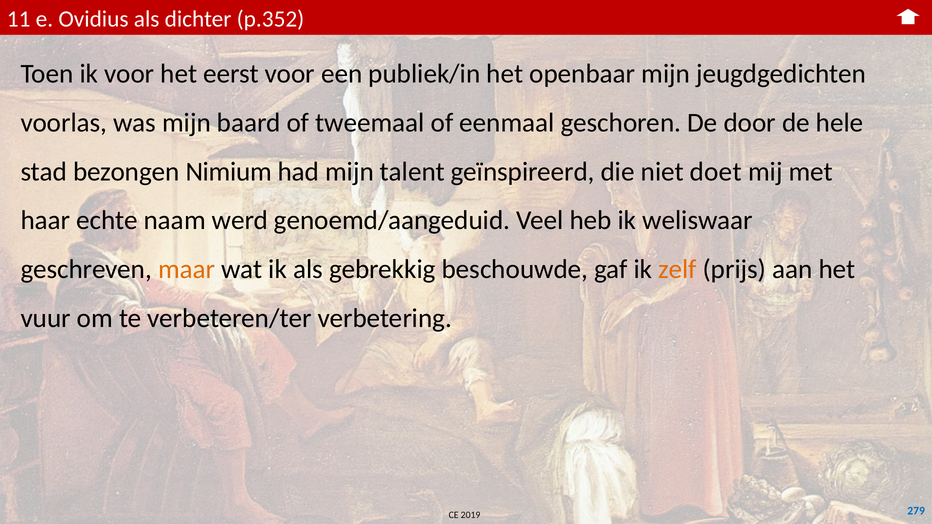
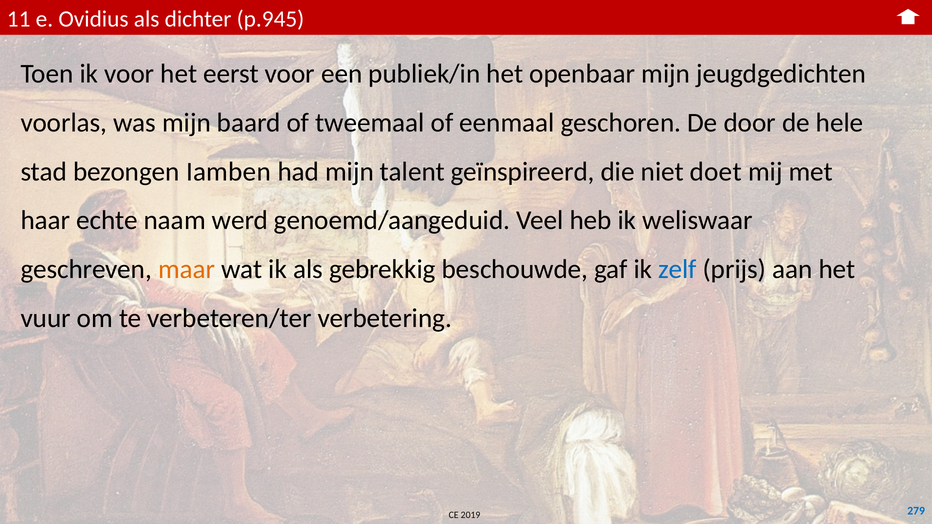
p.352: p.352 -> p.945 (270, 19)
Nimium: Nimium -> Iamben (228, 172)
zelf colour: orange -> blue (677, 270)
